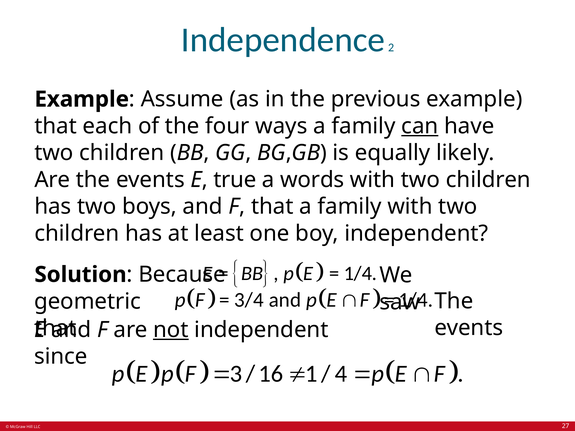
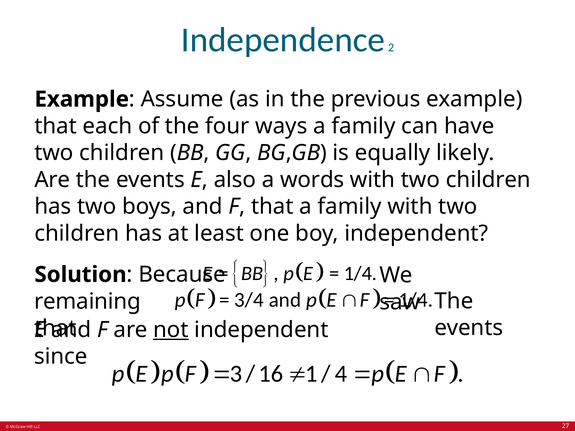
can underline: present -> none (420, 126)
true: true -> also (235, 180)
geometric: geometric -> remaining (88, 302)
